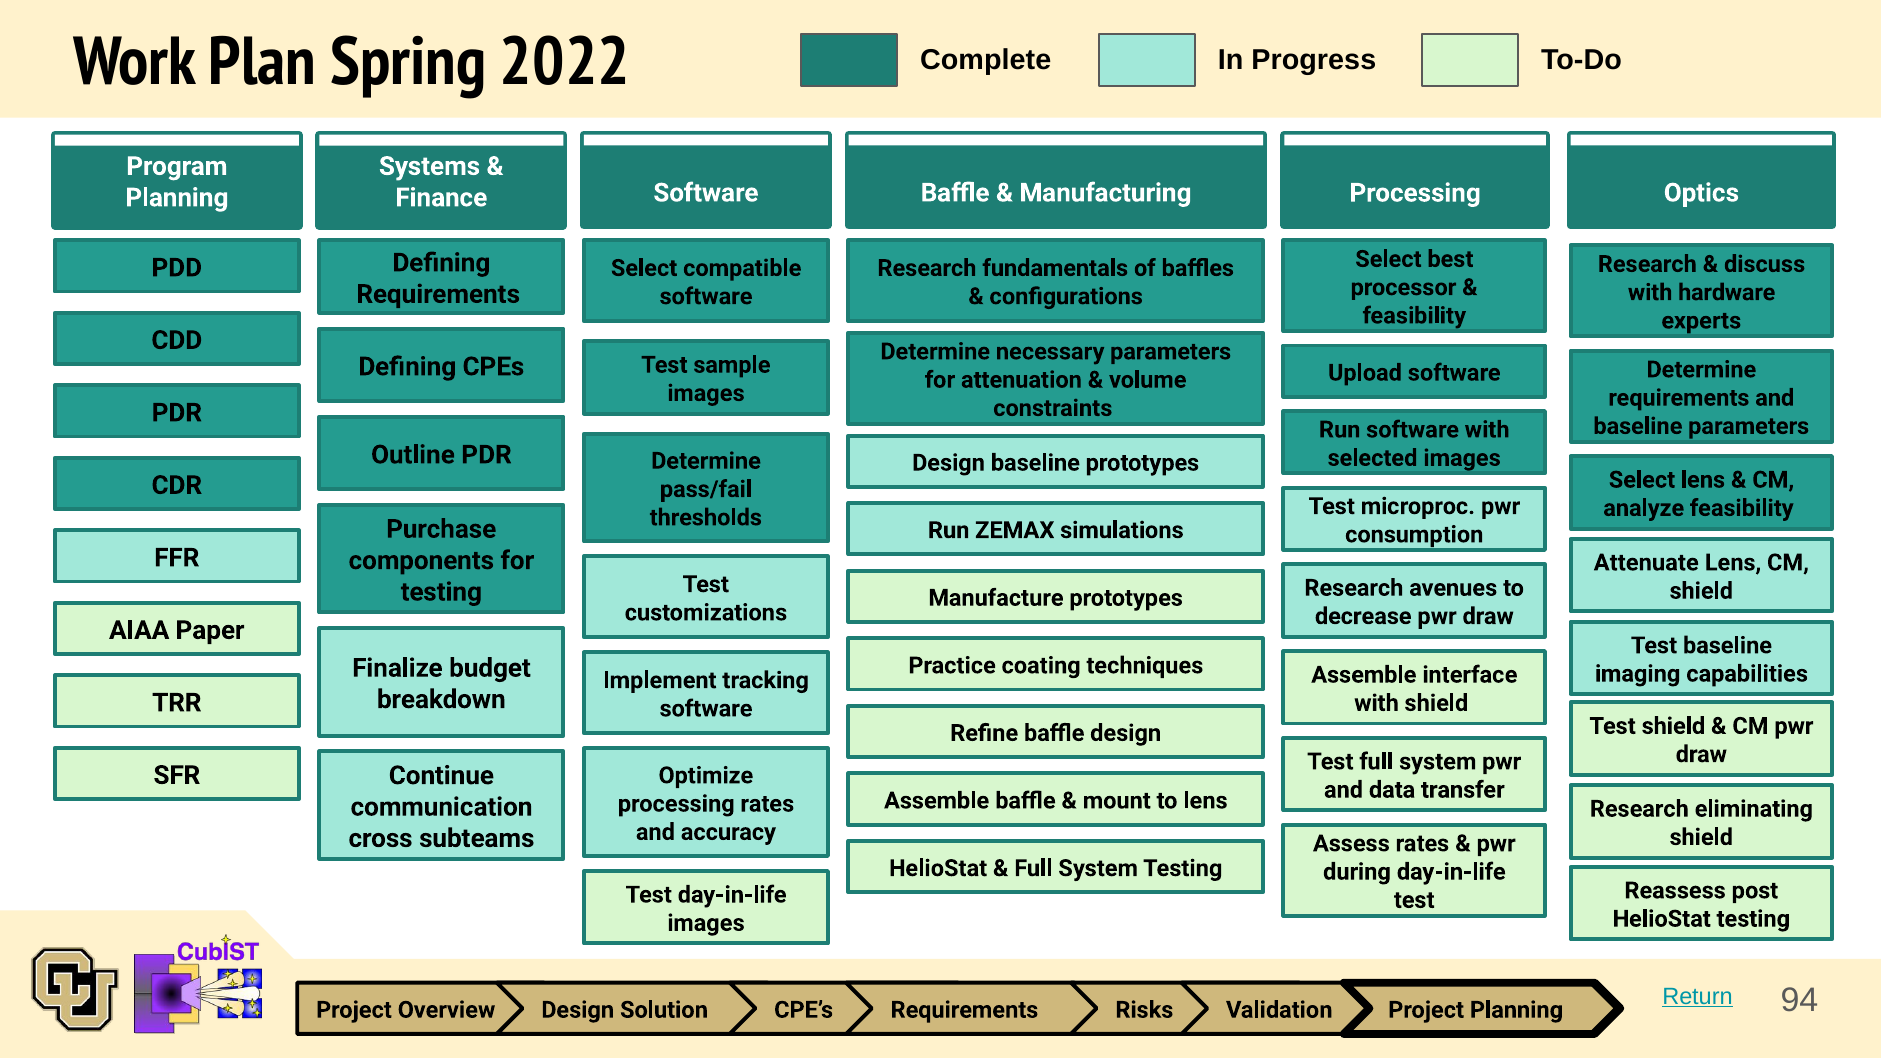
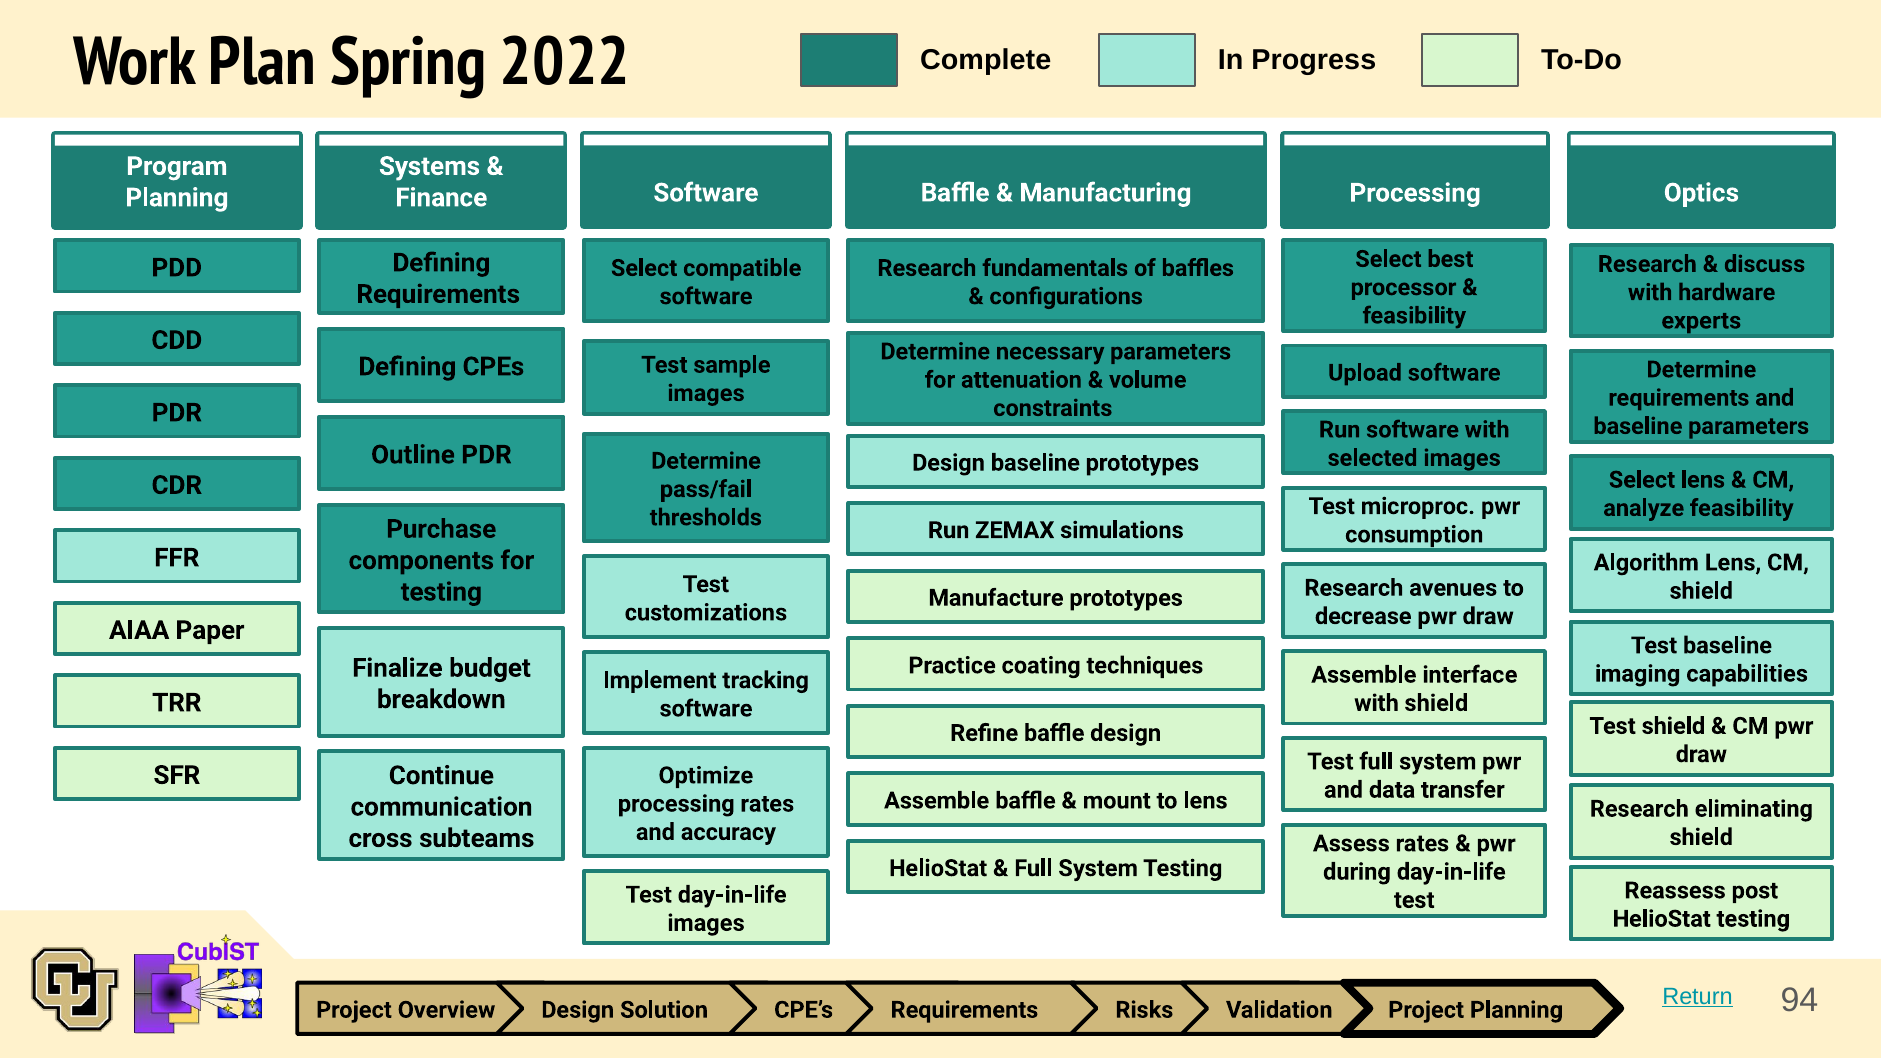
Attenuate: Attenuate -> Algorithm (1646, 563)
